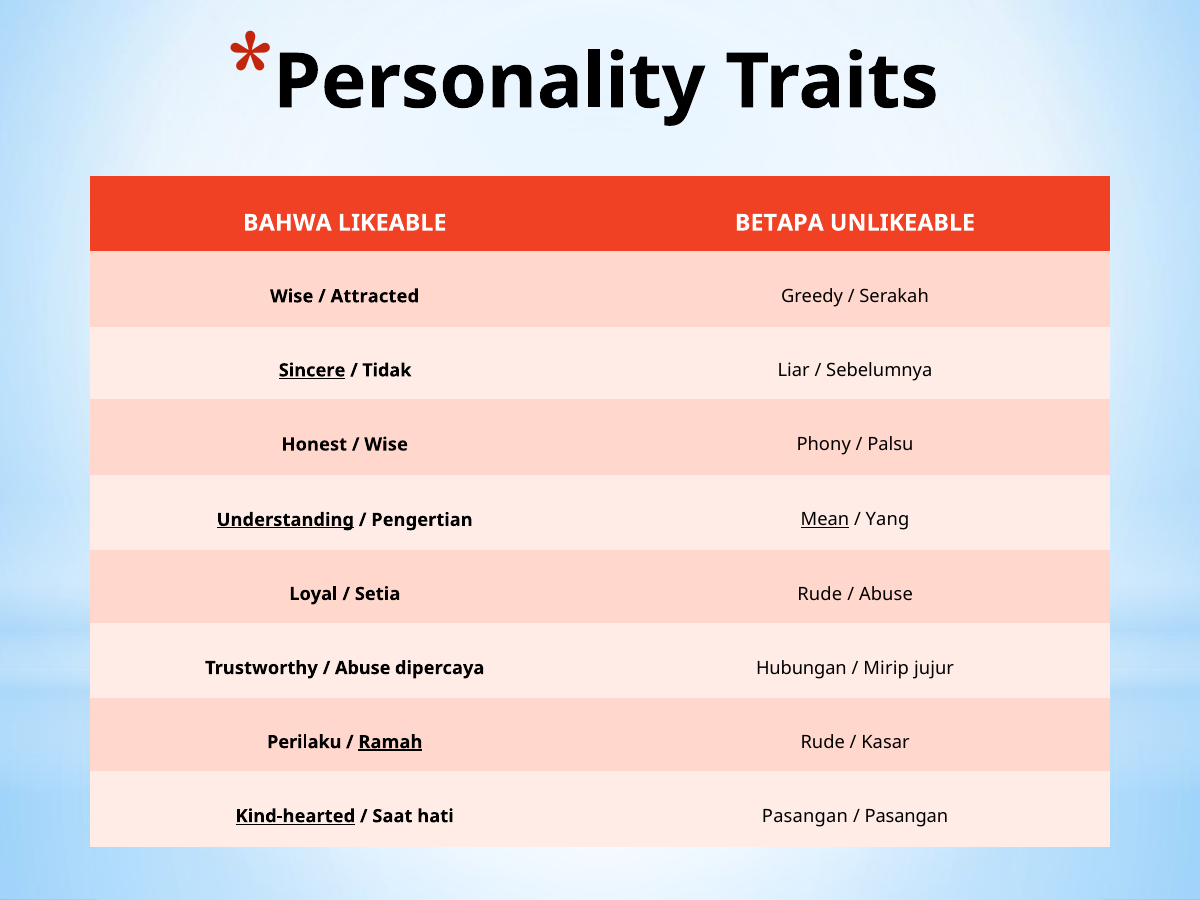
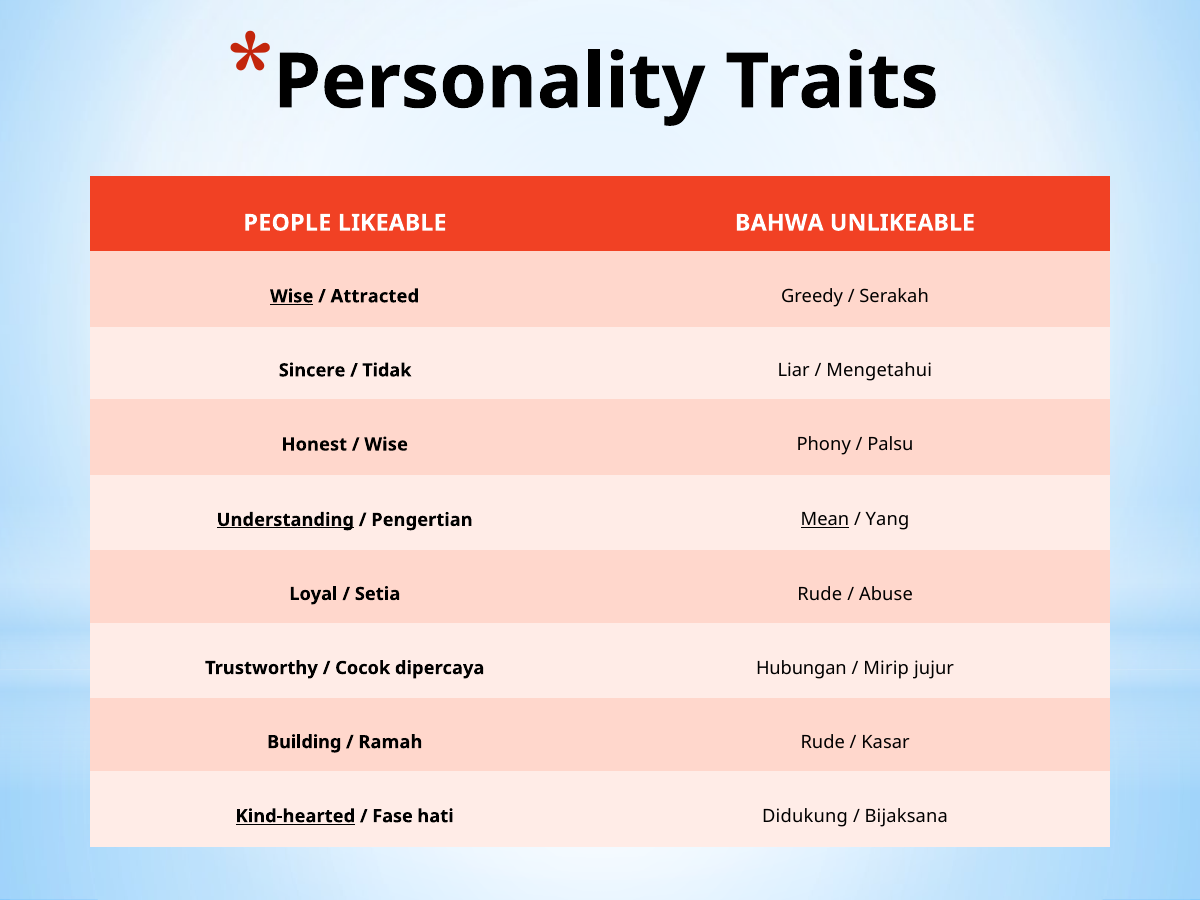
BAHWA: BAHWA -> PEOPLE (287, 223)
BETAPA: BETAPA -> BAHWA (779, 223)
Wise underline: none -> present (292, 296)
Sincere underline: present -> none (312, 370)
Sebelumnya: Sebelumnya -> Mengetahui (879, 370)
Abuse: Abuse -> Cocok (363, 668)
Perilaku: Perilaku -> Building (304, 742)
Ramah underline: present -> none (390, 742)
Saat: Saat -> Fase (393, 816)
hati Pasangan: Pasangan -> Didukung (805, 816)
Pasangan: Pasangan -> Bijaksana (906, 816)
